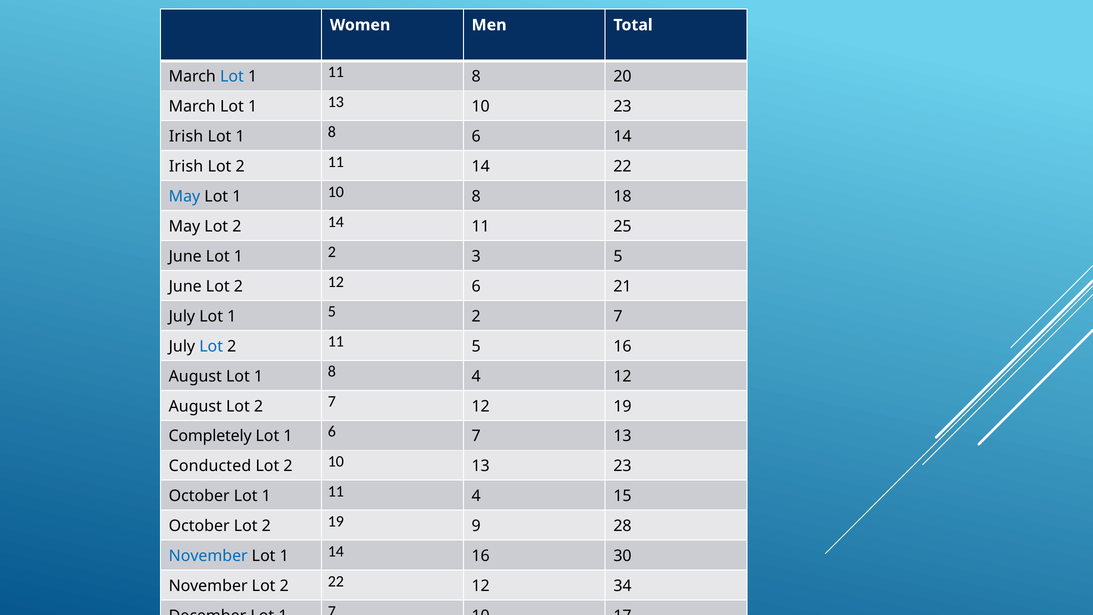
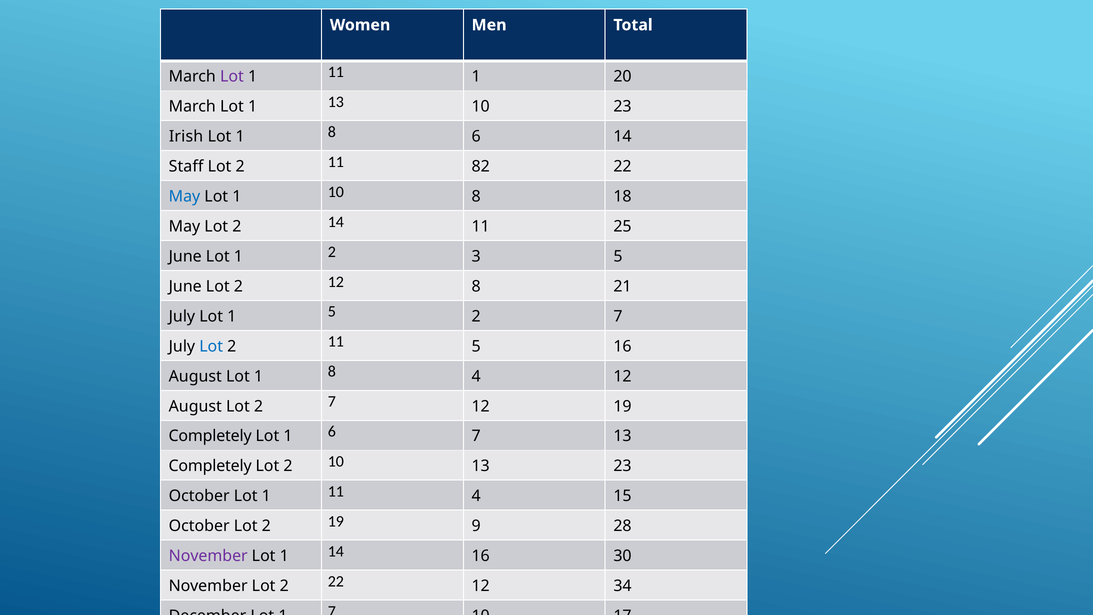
Lot colour: blue -> purple (232, 77)
11 8: 8 -> 1 (476, 77)
Irish: Irish -> Staff (186, 167)
11 14: 14 -> 82 (481, 167)
12 6: 6 -> 8 (476, 286)
Conducted: Conducted -> Completely (210, 466)
November colour: blue -> purple (208, 556)
